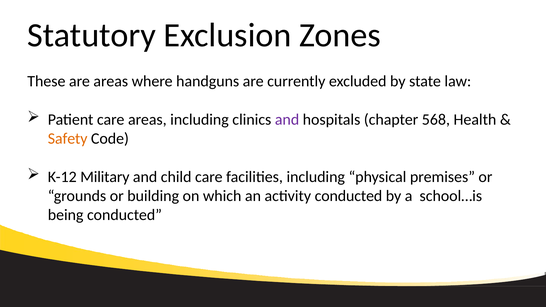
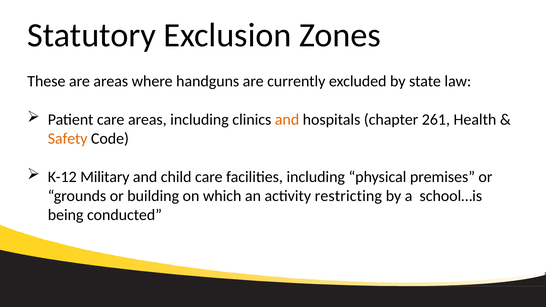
and colour: purple -> orange (287, 120)
568: 568 -> 261 (436, 120)
activity conducted: conducted -> restricting (348, 196)
